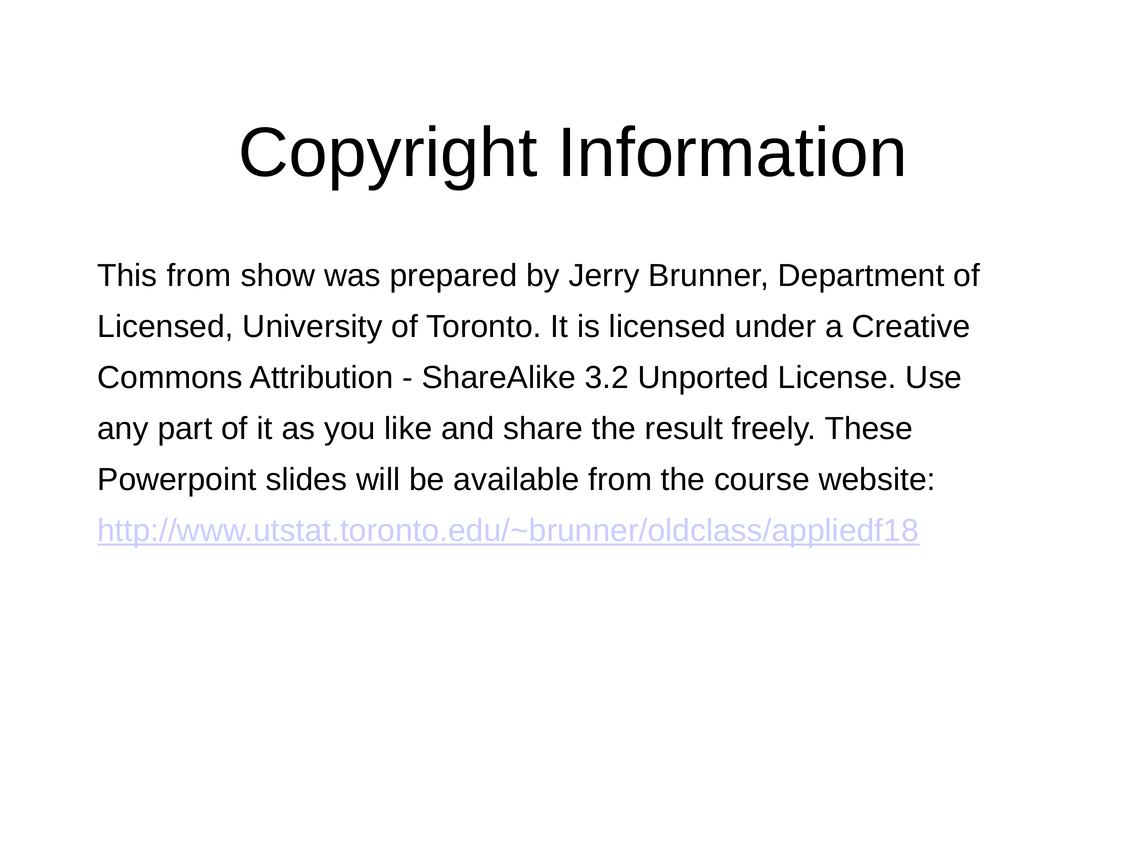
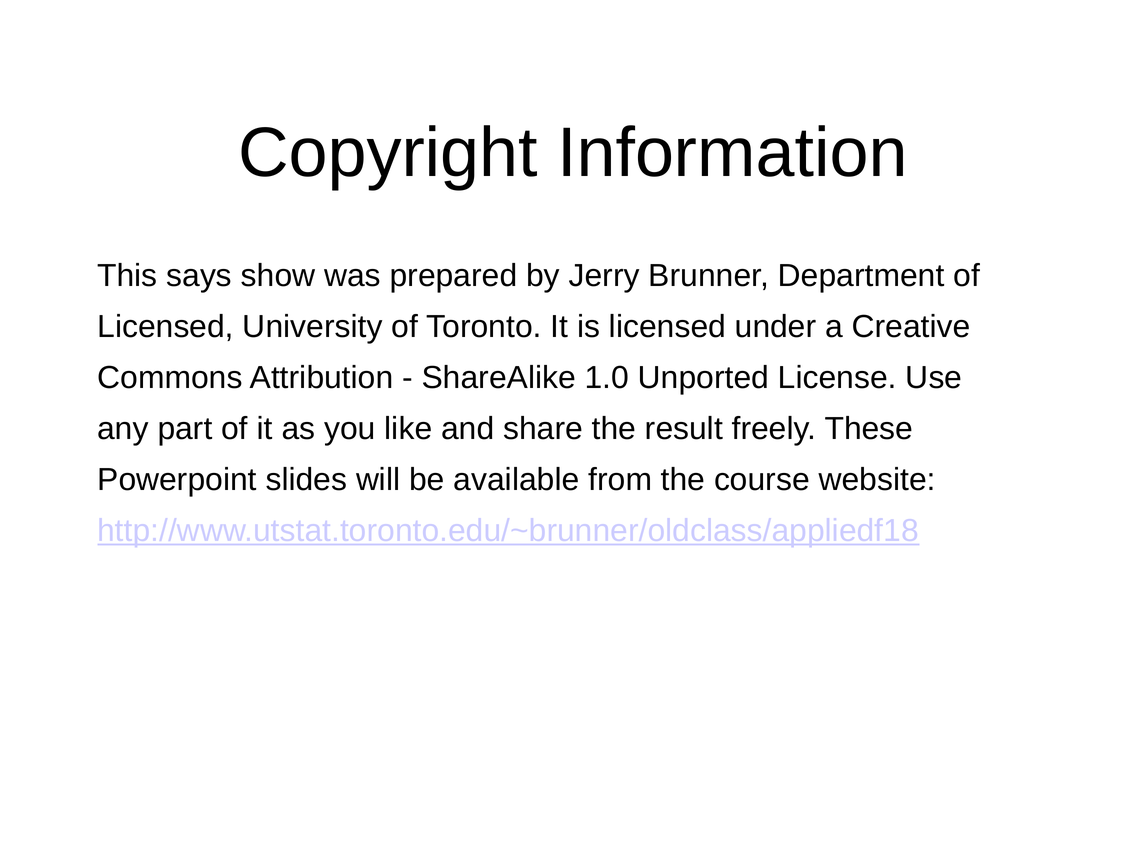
This from: from -> says (199, 276)
3.2: 3.2 -> 1.0 (607, 378)
